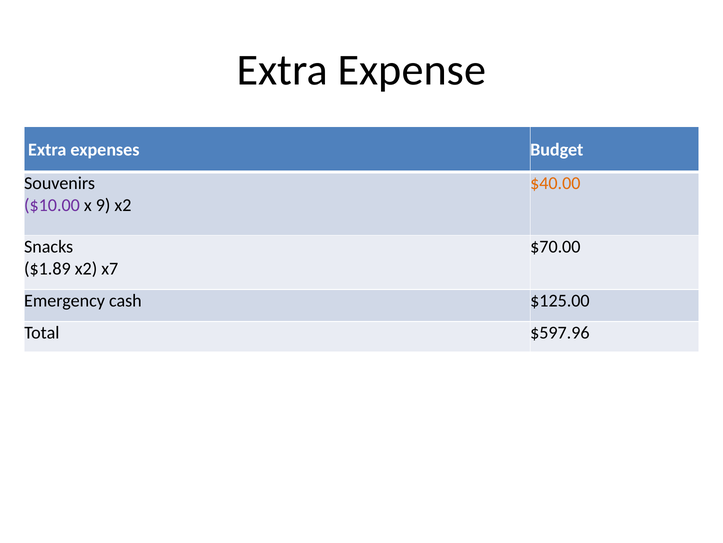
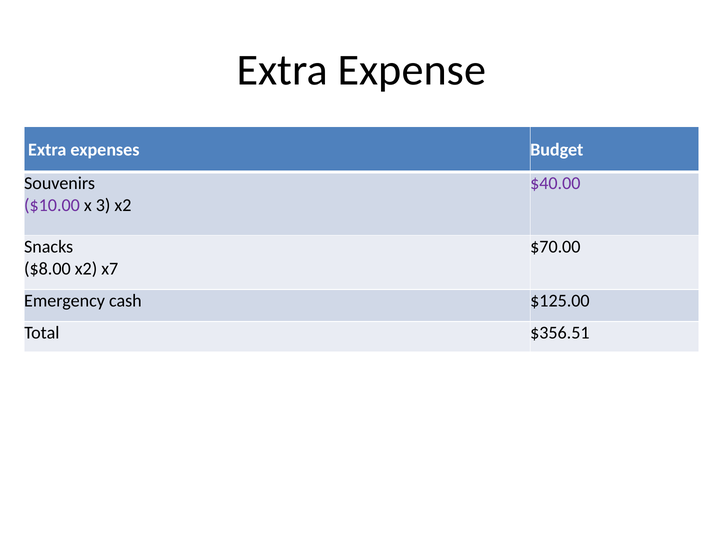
$40.00 colour: orange -> purple (555, 183)
9: 9 -> 3 (103, 205)
$1.89: $1.89 -> $8.00 (47, 268)
$597.96: $597.96 -> $356.51 (560, 332)
